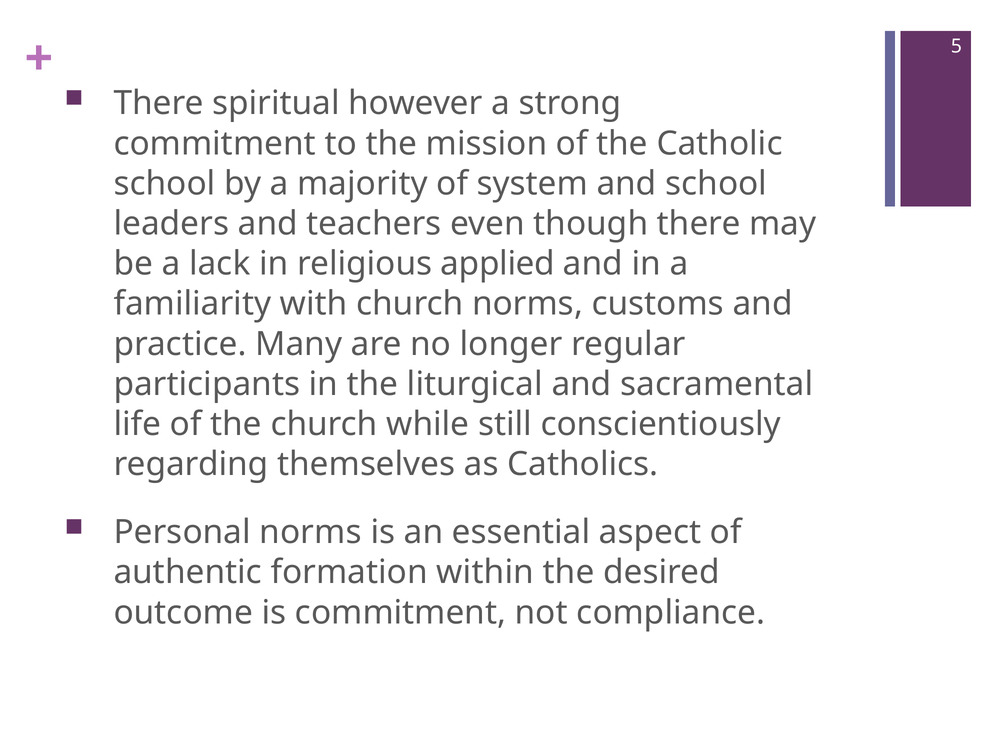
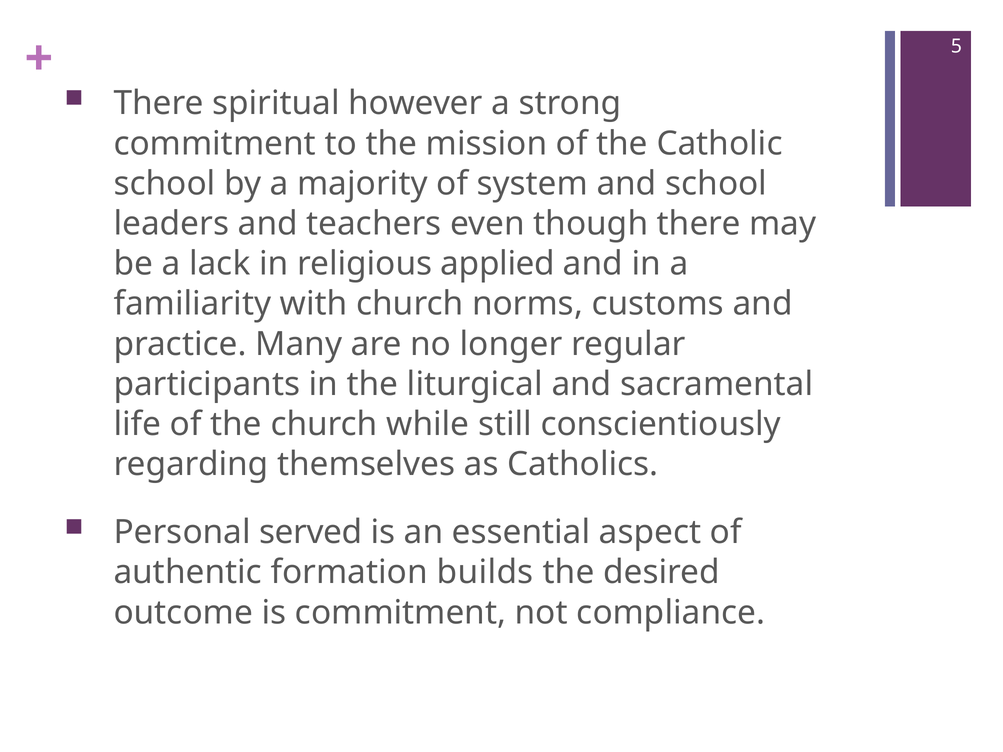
Personal norms: norms -> served (311, 532)
within: within -> builds (485, 573)
